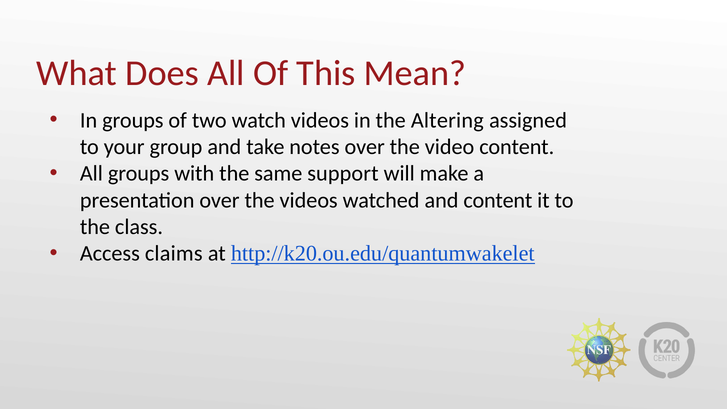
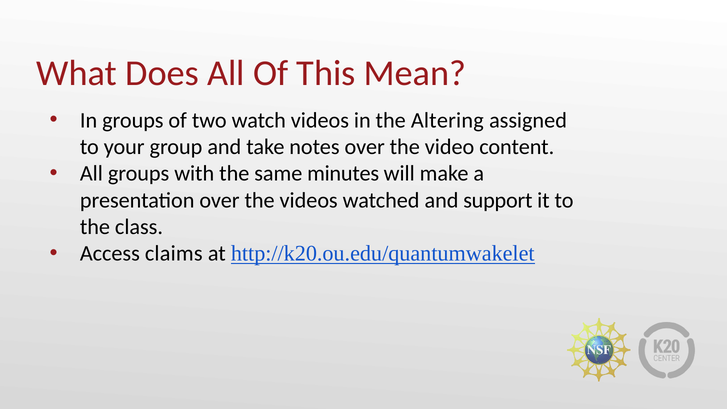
support: support -> minutes (343, 174)
and content: content -> support (498, 200)
